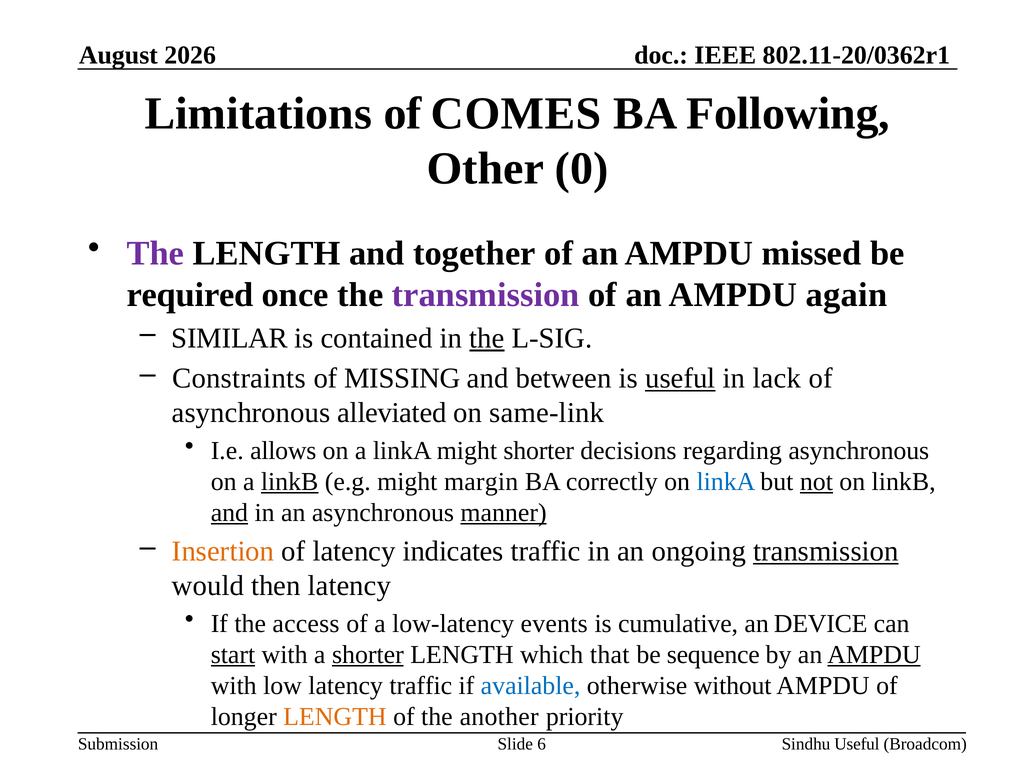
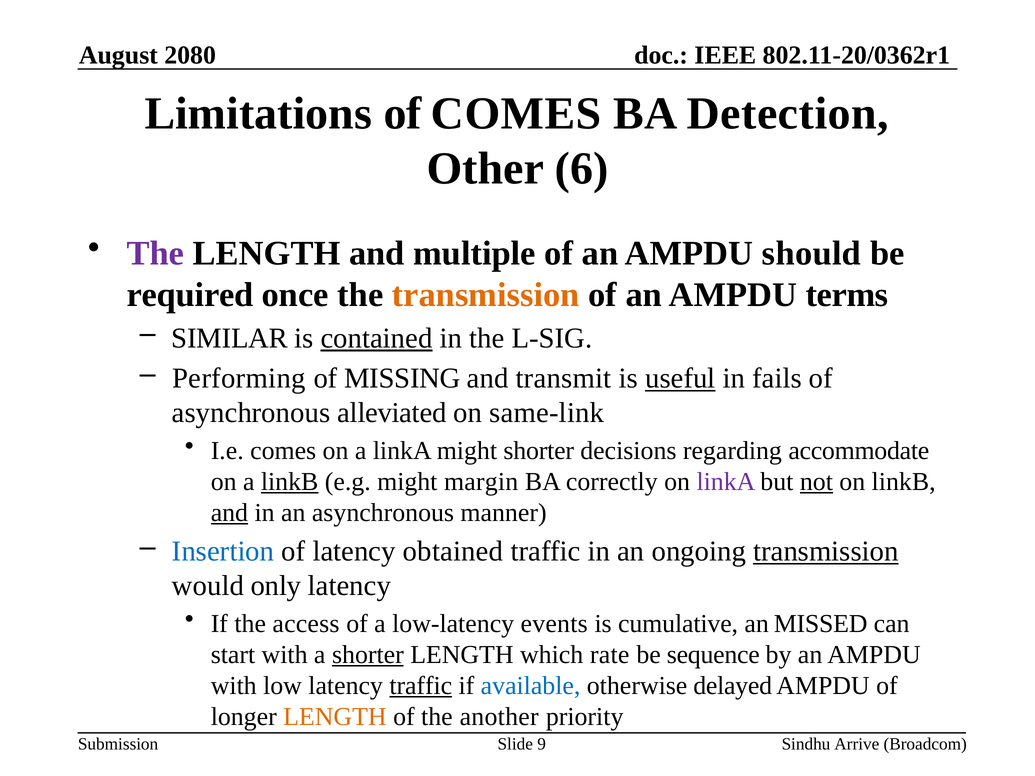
2026: 2026 -> 2080 (190, 55)
Following: Following -> Detection (788, 114)
0: 0 -> 6 (582, 169)
together: together -> multiple (474, 253)
missed: missed -> should (811, 253)
transmission colour: purple -> orange (486, 295)
again: again -> terms (847, 295)
contained underline: none -> present (377, 338)
the underline: present -> none (487, 338)
Constraints: Constraints -> Performing (239, 378)
between: between -> transmit (564, 378)
lack: lack -> fails (777, 378)
I.e allows: allows -> comes (283, 451)
regarding asynchronous: asynchronous -> accommodate (859, 451)
linkA colour: blue -> purple (726, 482)
manner underline: present -> none (504, 513)
Insertion colour: orange -> blue (223, 552)
indicates: indicates -> obtained (453, 552)
then: then -> only (276, 586)
DEVICE: DEVICE -> MISSED (821, 624)
start underline: present -> none (233, 655)
that: that -> rate (610, 655)
AMPDU underline: present -> none (874, 655)
traffic underline: none -> present (421, 686)
without: without -> delayed (733, 686)
Sindhu Useful: Useful -> Arrive (857, 744)
6: 6 -> 9 (542, 744)
